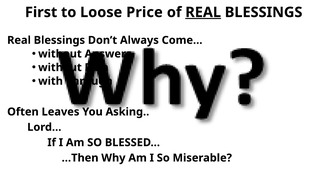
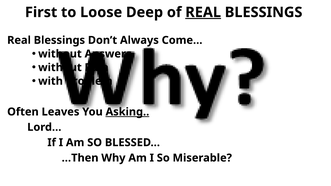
Price: Price -> Deep (145, 12)
Through: Through -> Problem (89, 81)
Asking underline: none -> present (127, 112)
